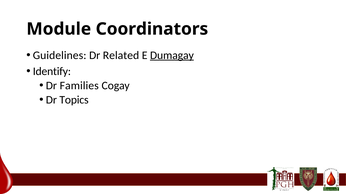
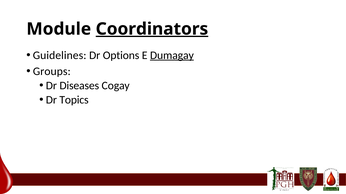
Coordinators underline: none -> present (152, 29)
Related: Related -> Options (121, 55)
Identify: Identify -> Groups (52, 72)
Families: Families -> Diseases (79, 86)
